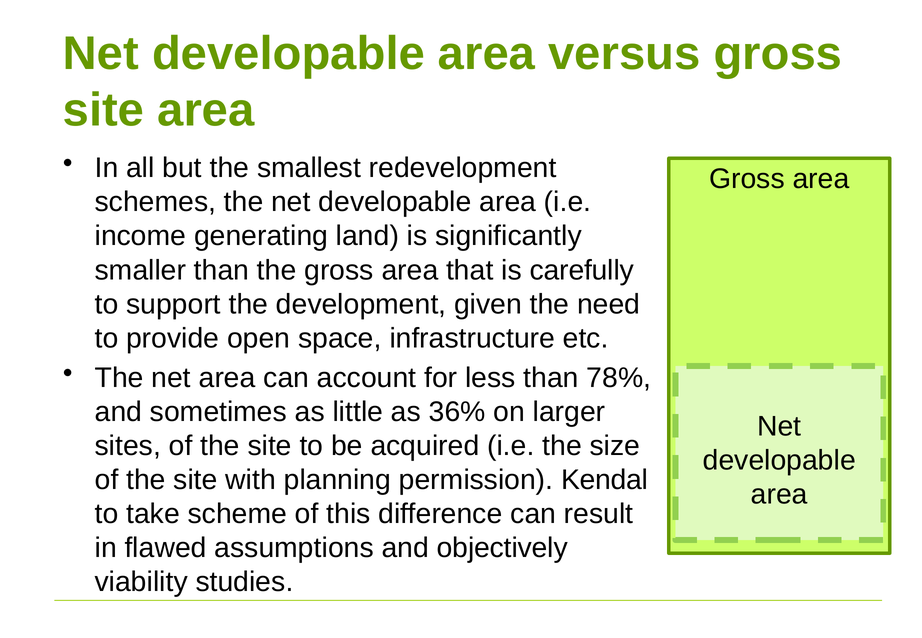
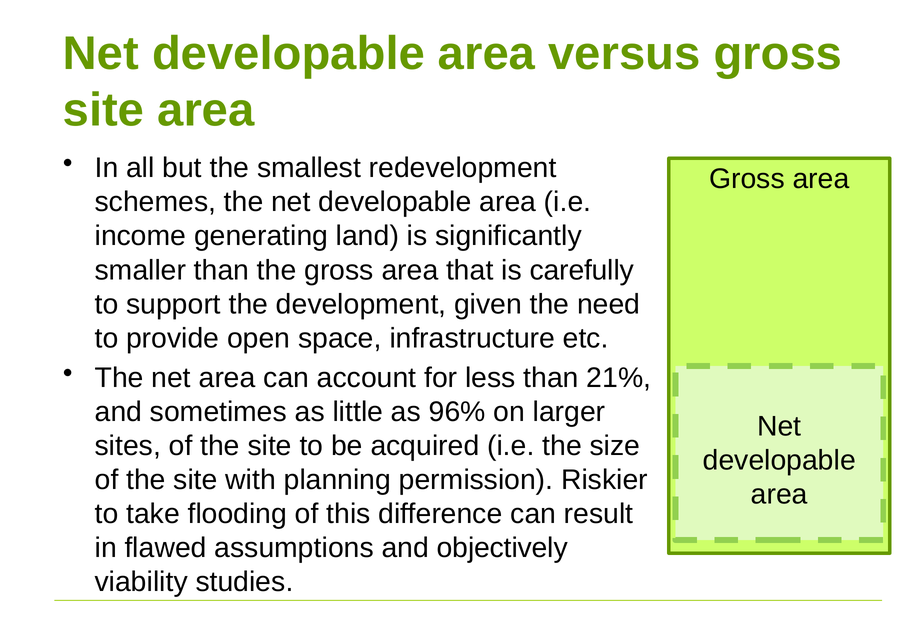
78%: 78% -> 21% (619, 378)
36%: 36% -> 96% (457, 412)
Kendal: Kendal -> Riskier (605, 480)
scheme: scheme -> flooding (237, 514)
